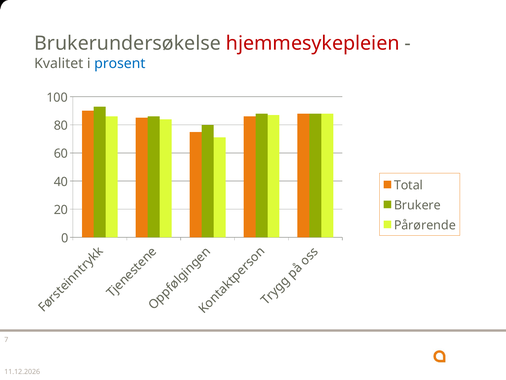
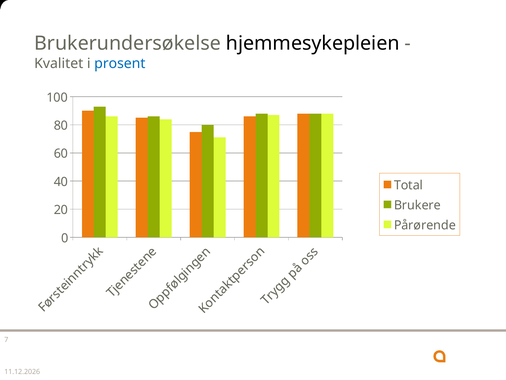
hjemmesykepleien colour: red -> black (313, 43)
